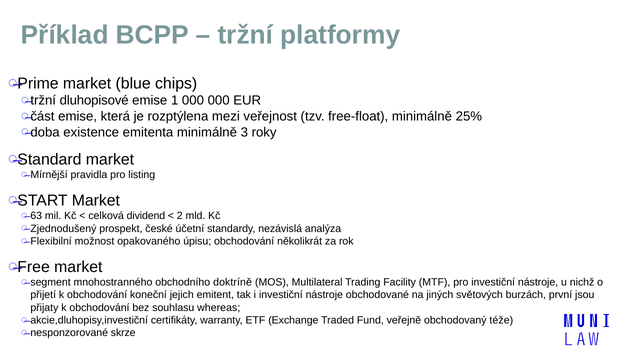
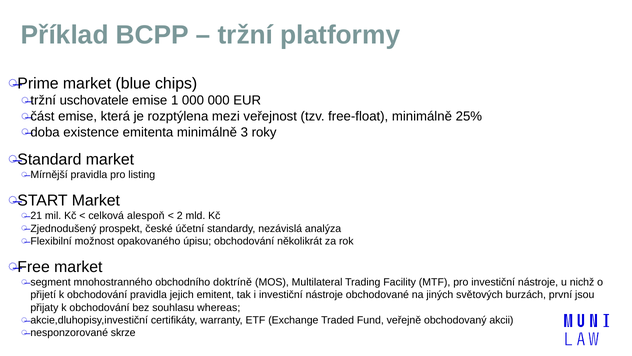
dluhopisové: dluhopisové -> uschovatele (94, 100)
63: 63 -> 21 (36, 216)
dividend: dividend -> alespoň (146, 216)
obchodování koneční: koneční -> pravidla (149, 295)
téže: téže -> akcii (501, 320)
